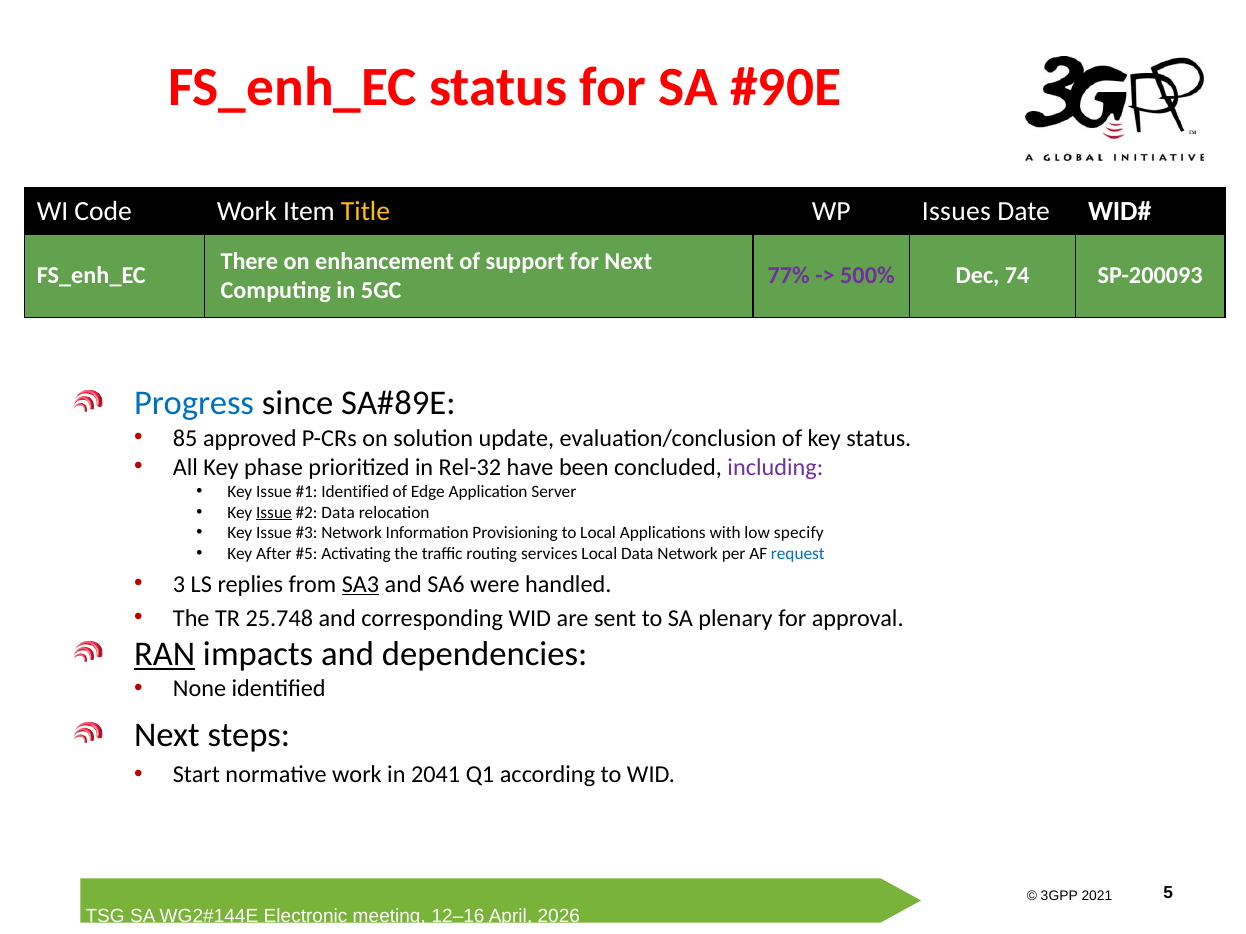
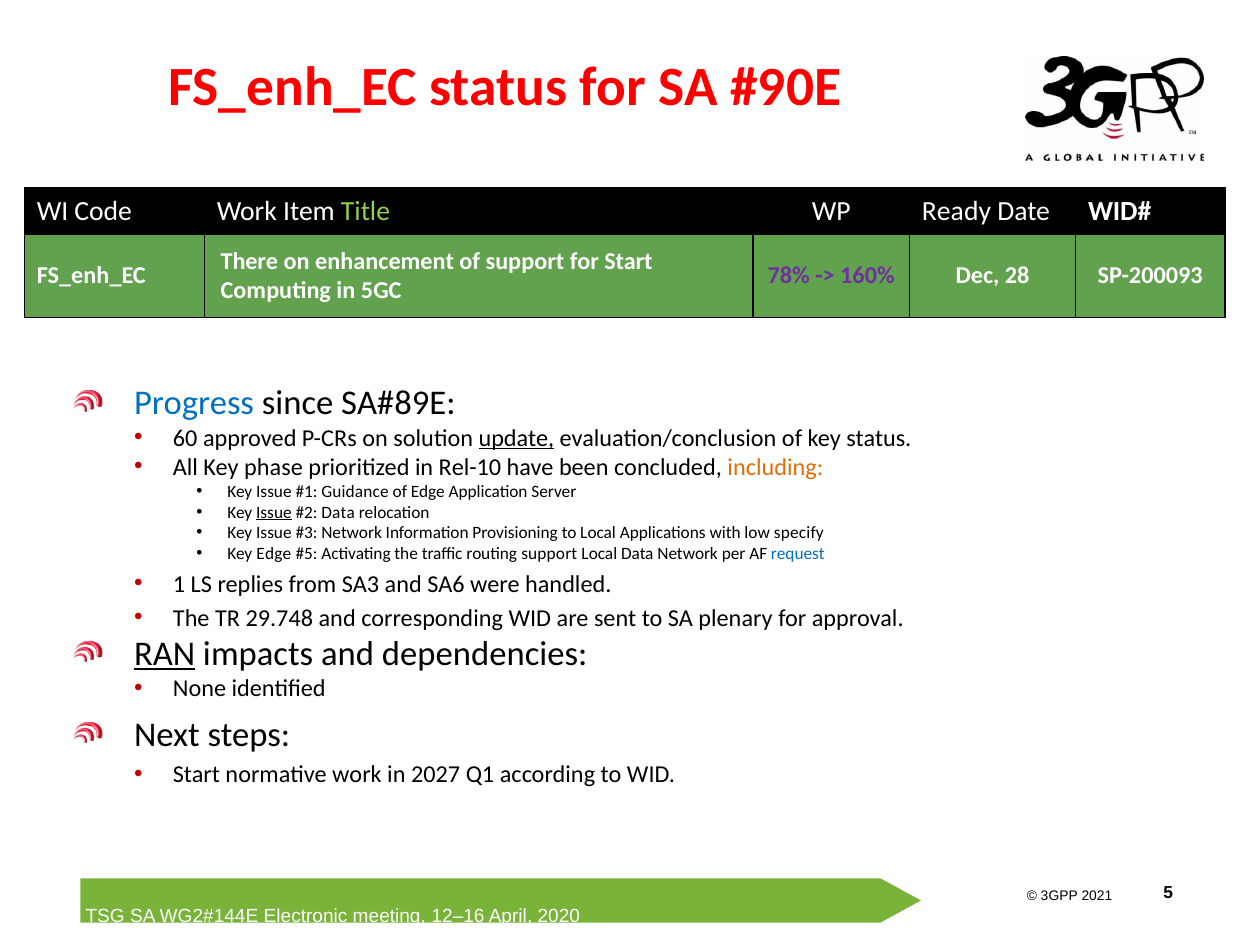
Title colour: yellow -> light green (366, 211)
Issues: Issues -> Ready (957, 211)
for Next: Next -> Start (629, 261)
77%: 77% -> 78% (789, 276)
500%: 500% -> 160% (867, 276)
74: 74 -> 28 (1017, 276)
85: 85 -> 60 (185, 438)
update underline: none -> present (516, 438)
Rel-32: Rel-32 -> Rel-10 (470, 467)
including colour: purple -> orange (775, 467)
Identified: Identified -> Guidance (355, 492)
Key After: After -> Edge (274, 554)
routing services: services -> support (549, 554)
3: 3 -> 1 (179, 585)
SA3 underline: present -> none (361, 585)
25.748: 25.748 -> 29.748 (279, 619)
2041: 2041 -> 2027 (436, 775)
2026: 2026 -> 2020 (559, 917)
